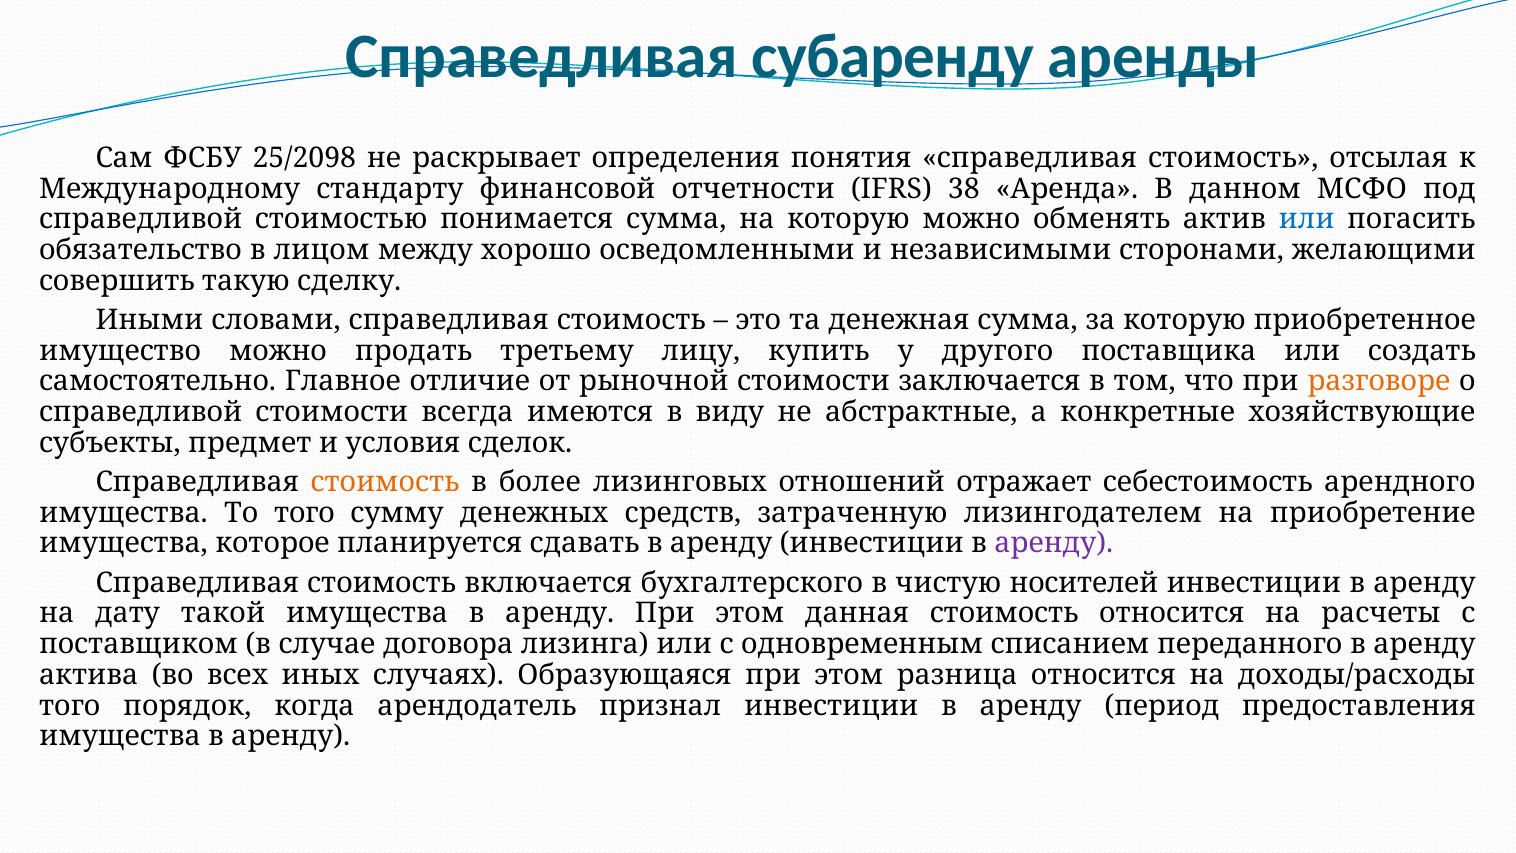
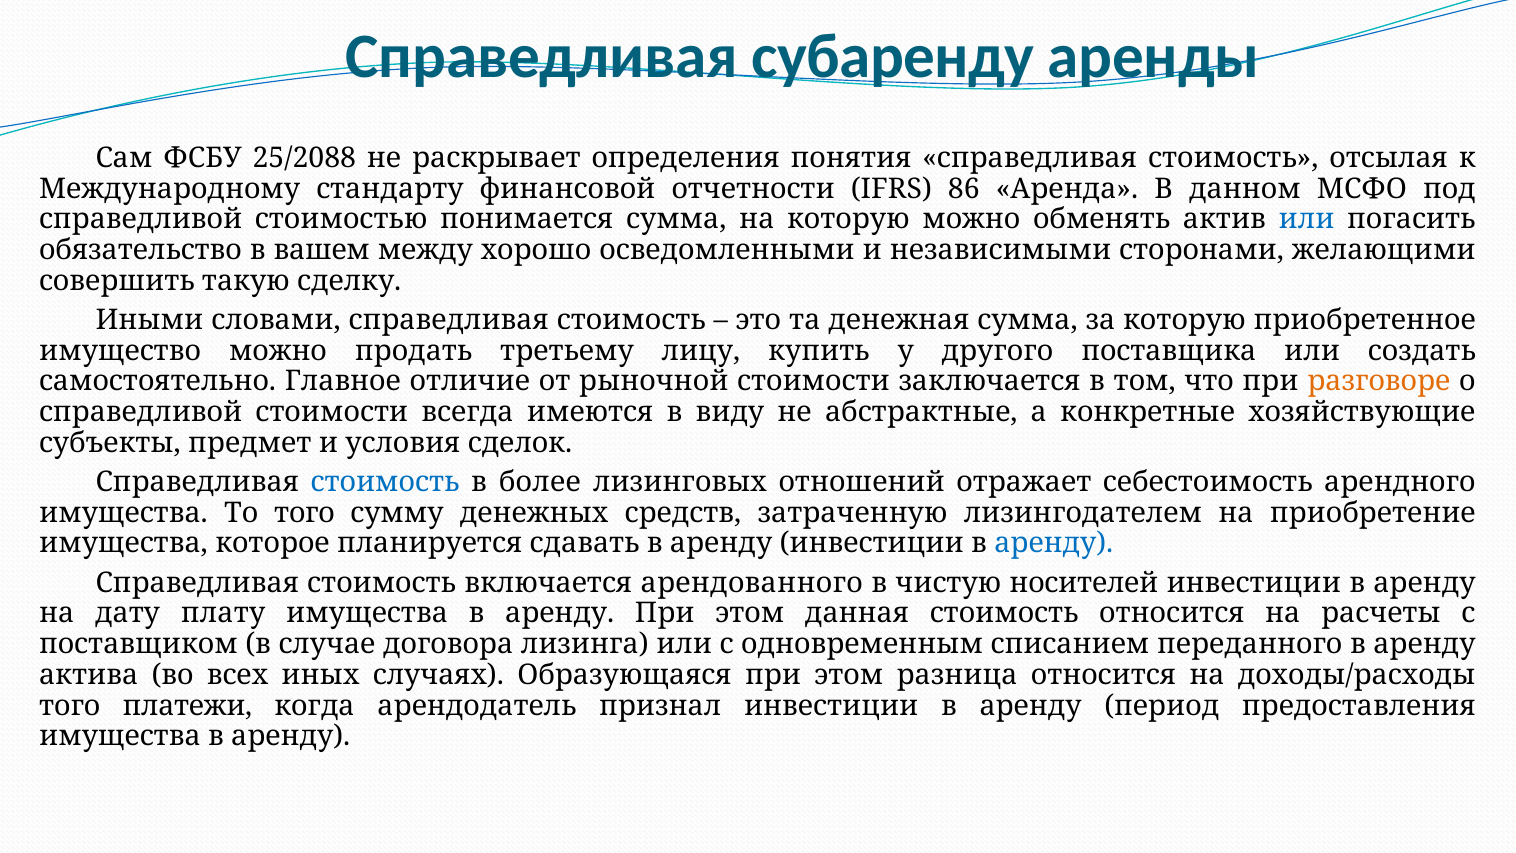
25/2098: 25/2098 -> 25/2088 (304, 158)
38: 38 -> 86 (964, 189)
лицом: лицом -> вашем (322, 250)
стоимость colour: orange -> blue (385, 482)
аренду colour: purple -> blue (1054, 543)
бухгалтерского: бухгалтерского -> арендованного (752, 583)
такой: такой -> плату (223, 613)
порядок: порядок -> платежи (187, 705)
